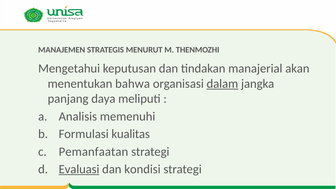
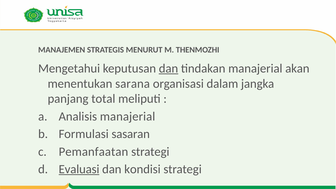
dan underline: none -> present (168, 68)
bahwa: bahwa -> sarana (133, 84)
dalam underline: present -> none (222, 84)
daya: daya -> total (103, 99)
Analisis memenuhi: memenuhi -> manajerial (128, 116)
kualitas: kualitas -> sasaran (131, 134)
